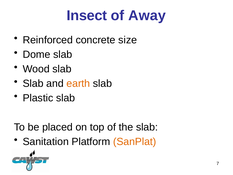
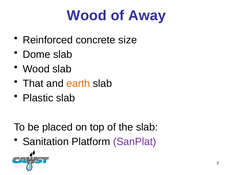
Insect: Insect -> Wood (87, 16)
Slab: Slab -> That (33, 83)
SanPlat colour: orange -> purple (135, 141)
